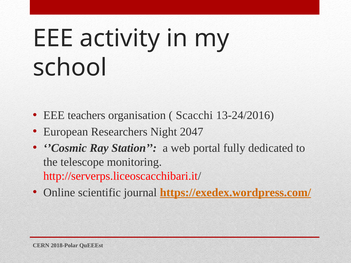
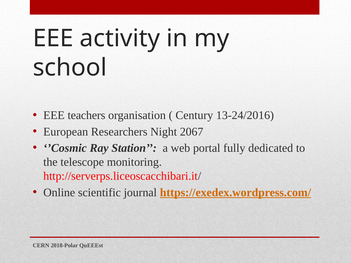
Scacchi: Scacchi -> Century (194, 115)
2047: 2047 -> 2067 (192, 132)
